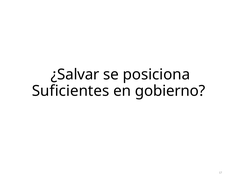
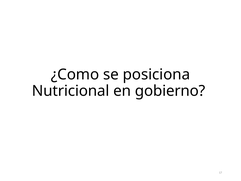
¿Salvar: ¿Salvar -> ¿Como (75, 75)
Suficientes: Suficientes -> Nutricional (71, 91)
